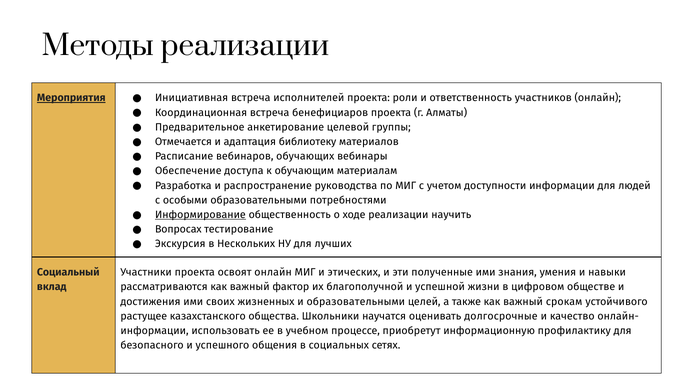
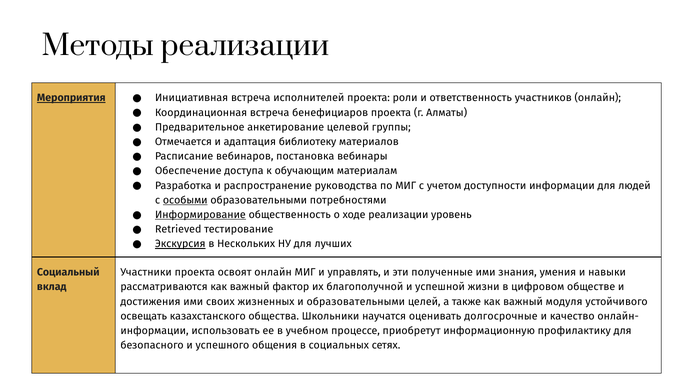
обучающих: обучающих -> постановка (305, 156)
особыми underline: none -> present (185, 200)
научить: научить -> уровень (451, 215)
Вопросах: Вопросах -> Retrieved (178, 229)
Экскурсия underline: none -> present (180, 244)
этических: этических -> управлять (354, 272)
срокам: срокам -> модуля (564, 301)
растущее: растущее -> освещать (144, 316)
